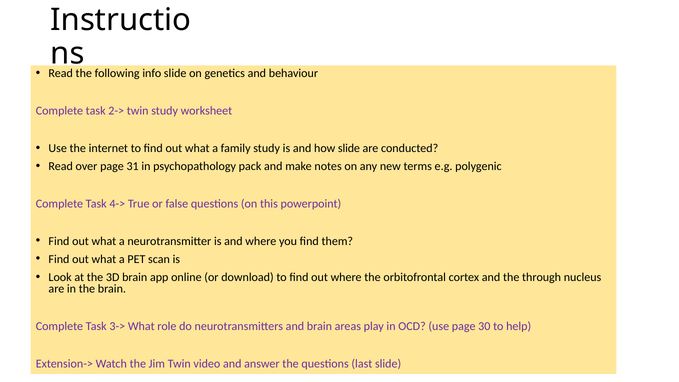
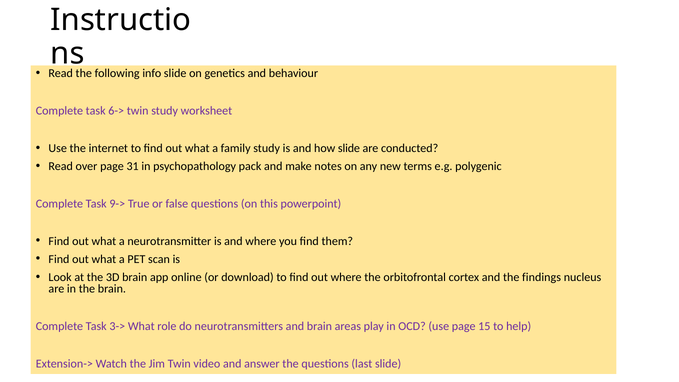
2->: 2-> -> 6-> (116, 111)
4->: 4-> -> 9-> (117, 204)
through: through -> findings (542, 277)
30: 30 -> 15 (484, 326)
